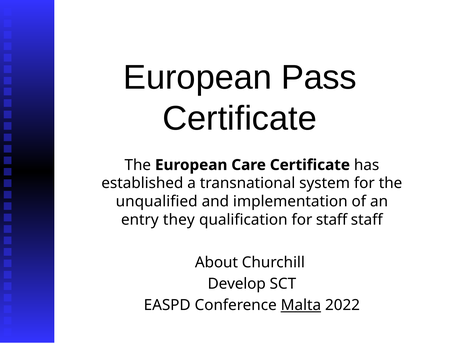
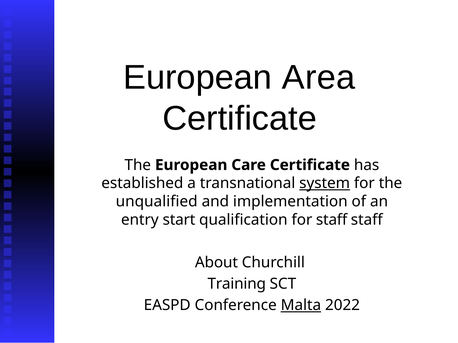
Pass: Pass -> Area (319, 78)
system underline: none -> present (325, 184)
they: they -> start (179, 220)
Develop: Develop -> Training (237, 284)
